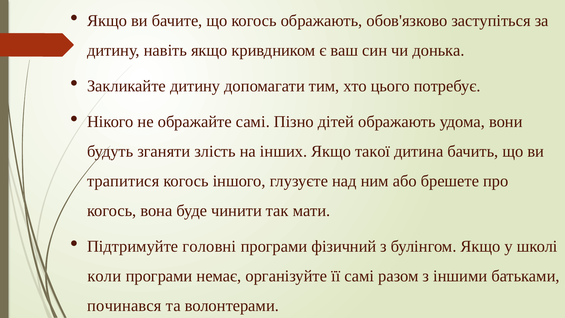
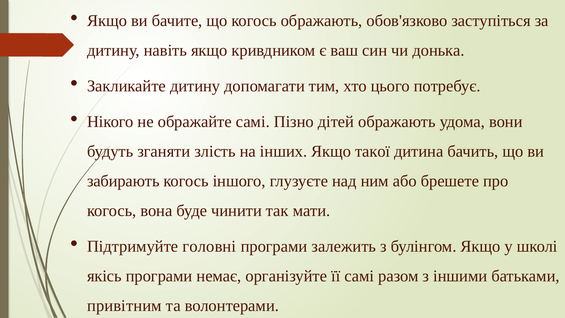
трапитися: трапитися -> забирають (123, 181)
фізичний: фізичний -> залежить (344, 246)
коли: коли -> якісь (104, 276)
починався: починався -> привітним (124, 306)
